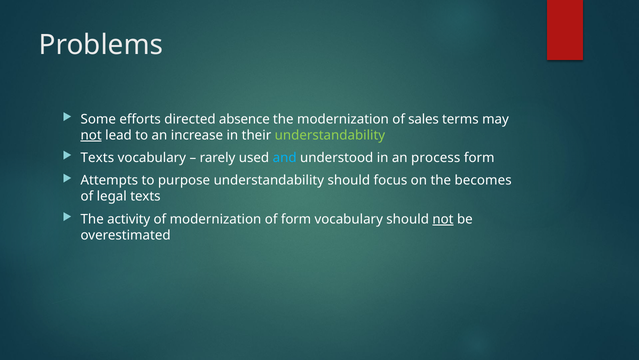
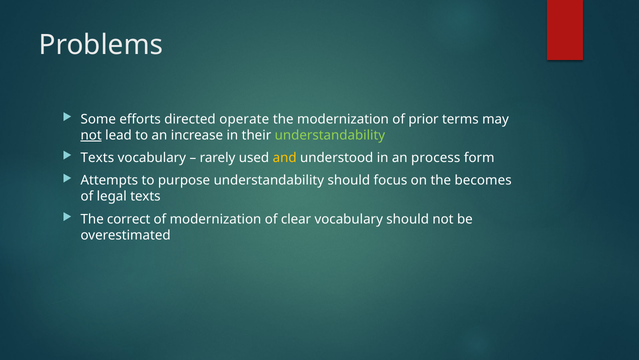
absence: absence -> operate (244, 119)
sales: sales -> prior (424, 119)
and colour: light blue -> yellow (285, 158)
activity: activity -> correct (129, 219)
of form: form -> clear (296, 219)
not underline: present -> none (443, 219)
